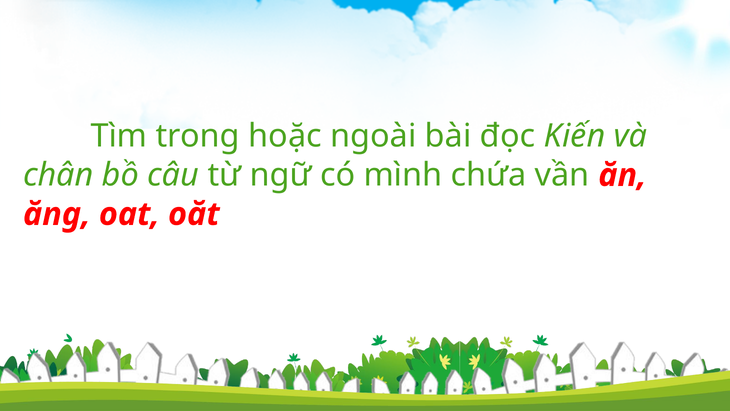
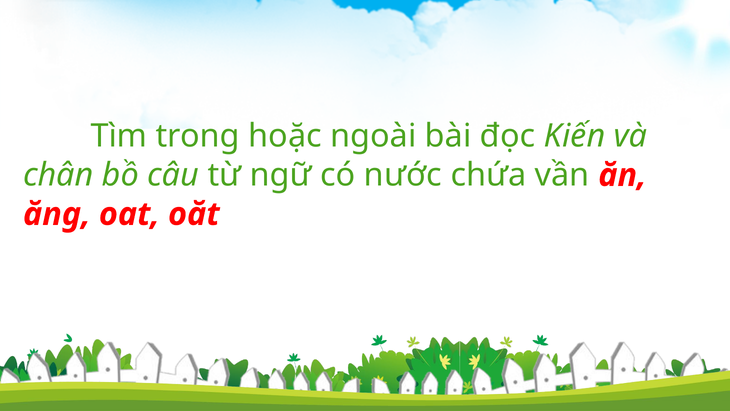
mình: mình -> nước (403, 175)
